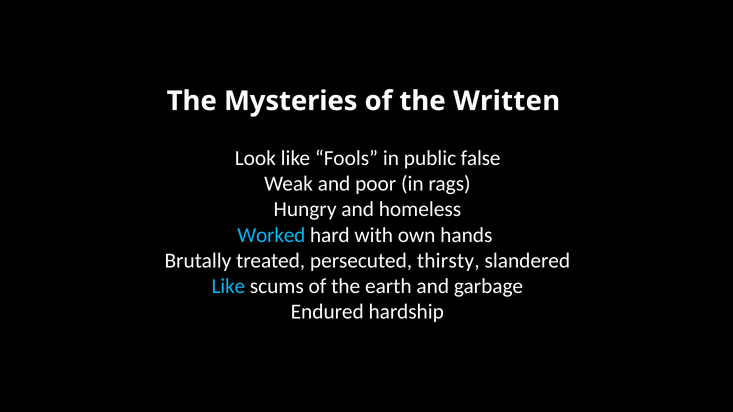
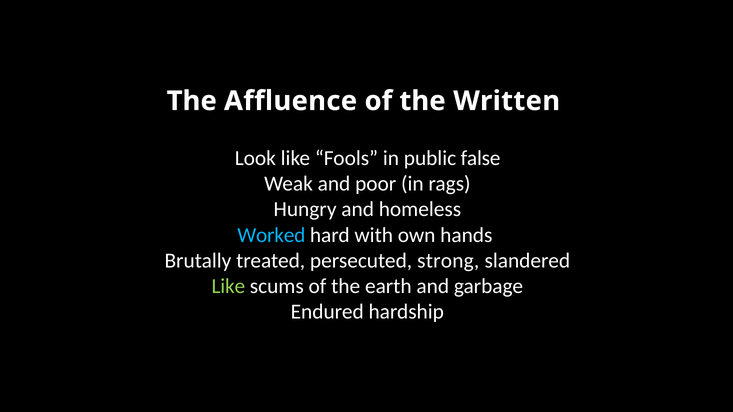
Mysteries: Mysteries -> Affluence (291, 101)
thirsty: thirsty -> strong (448, 261)
Like colour: light blue -> light green (228, 286)
